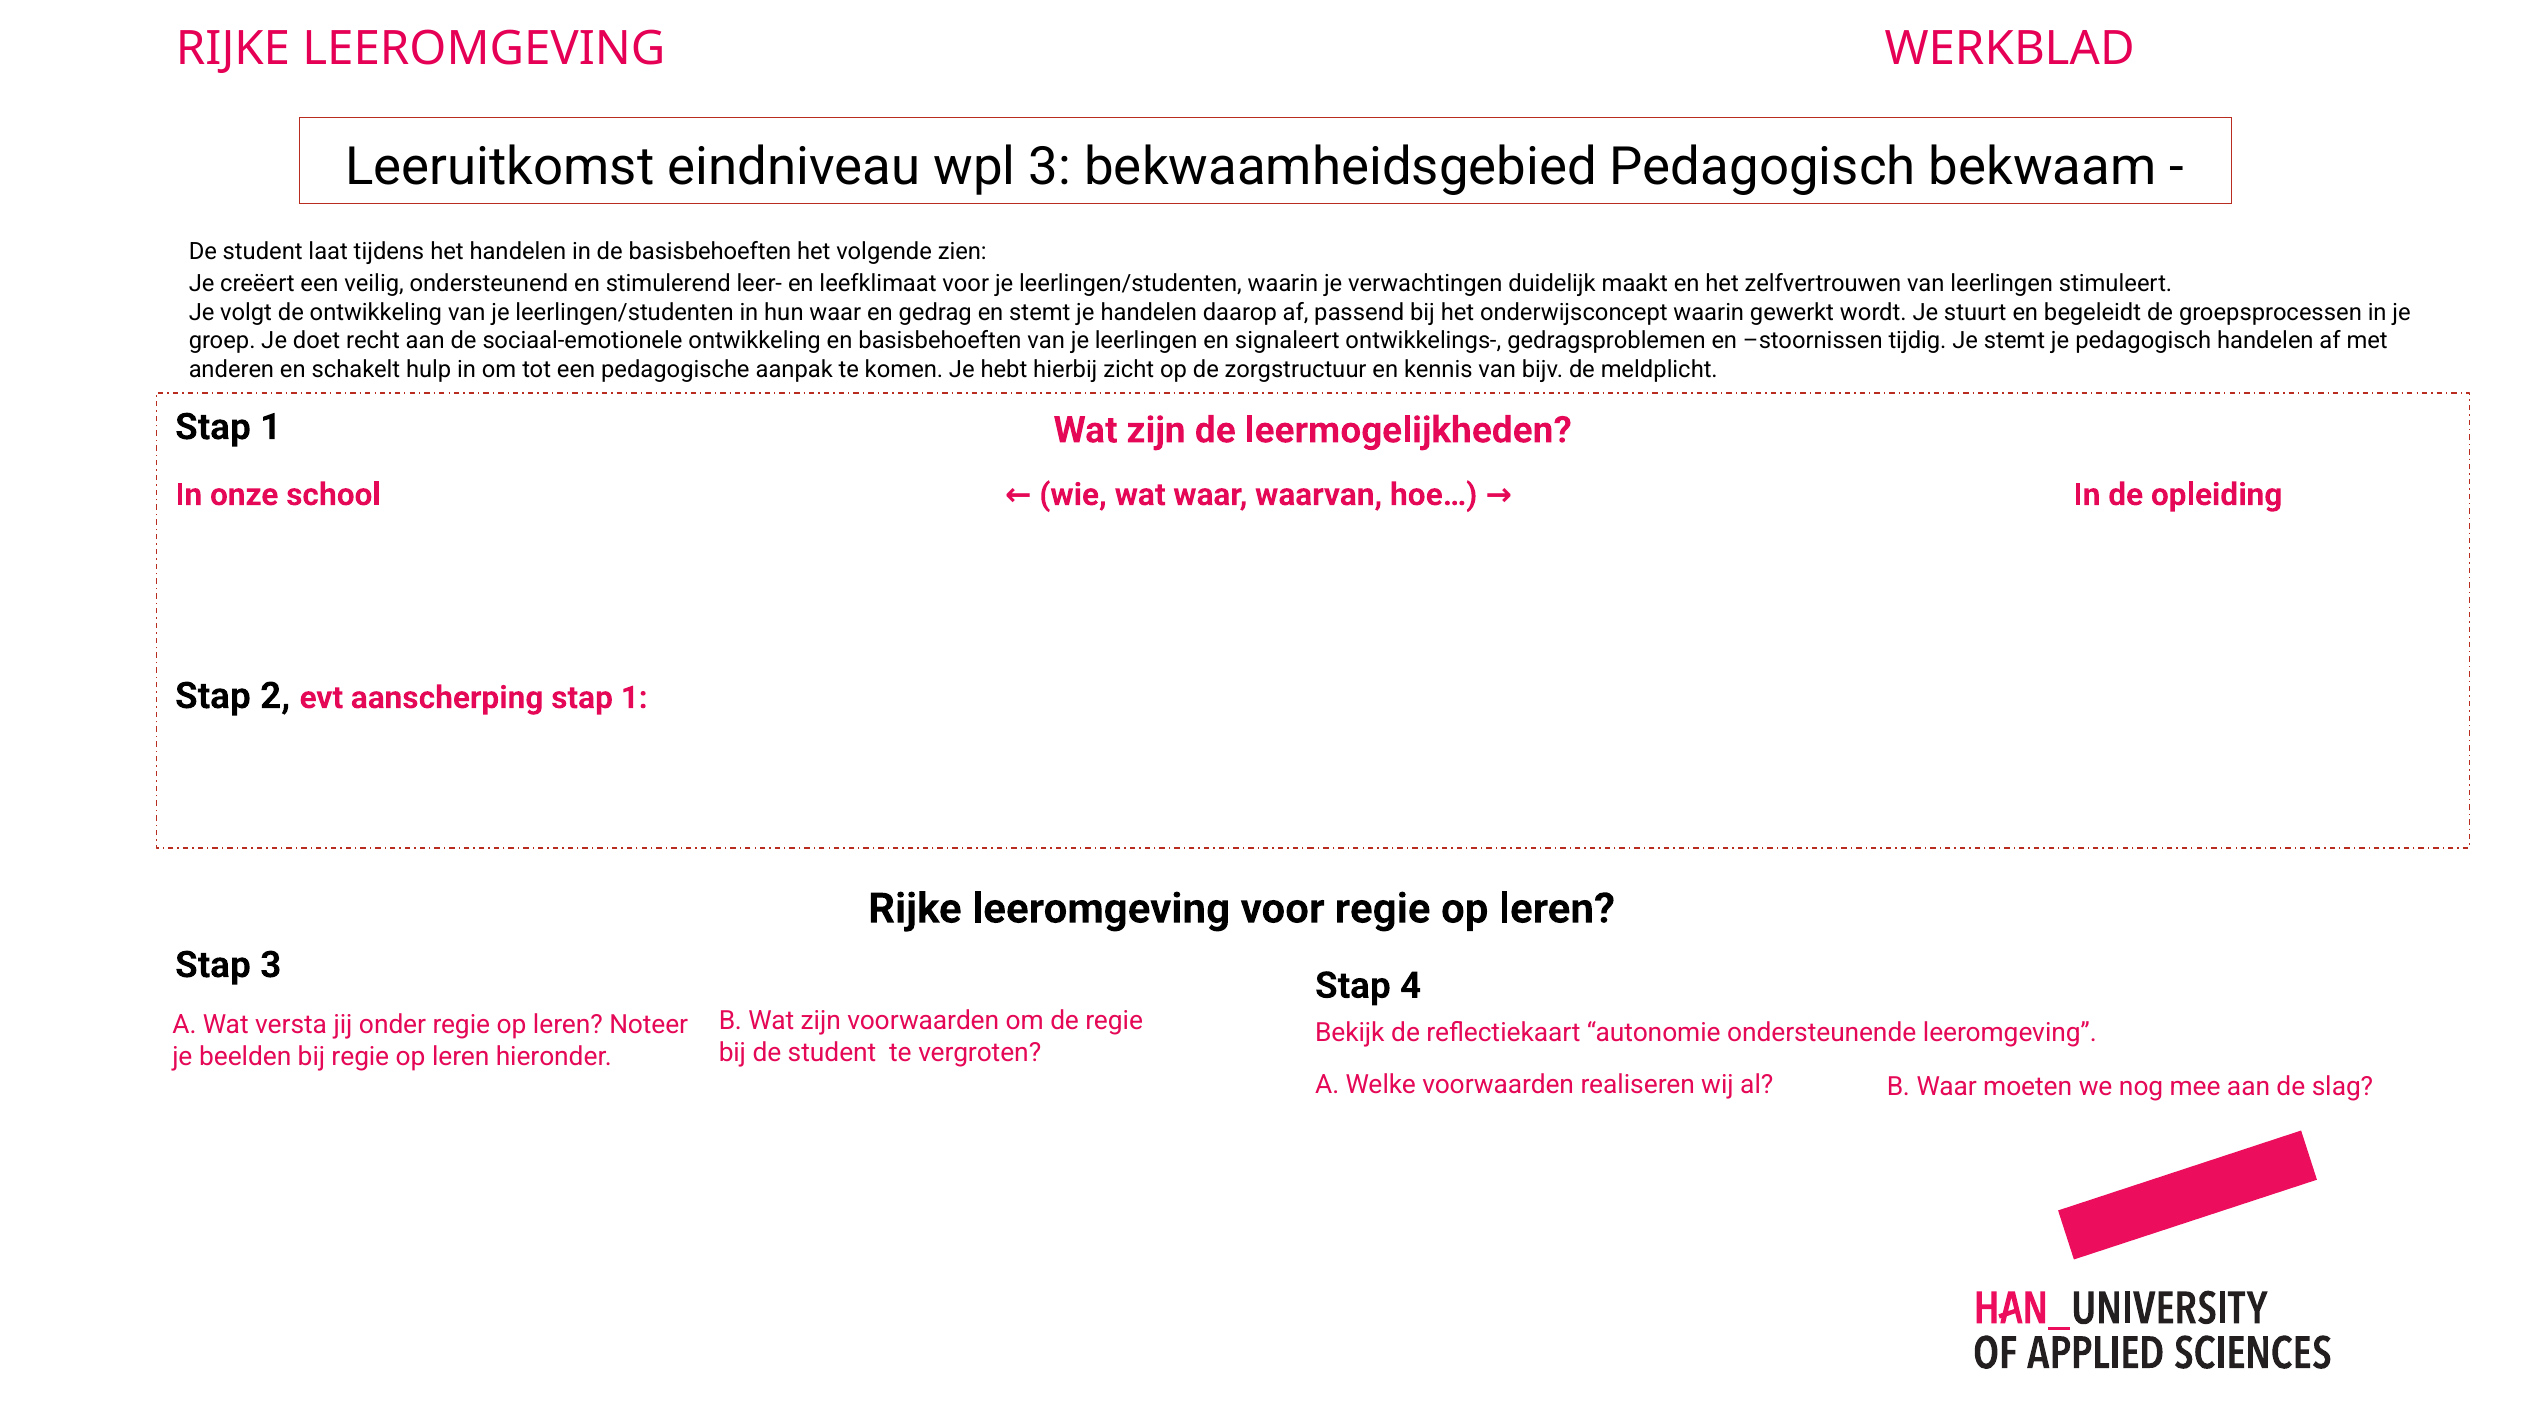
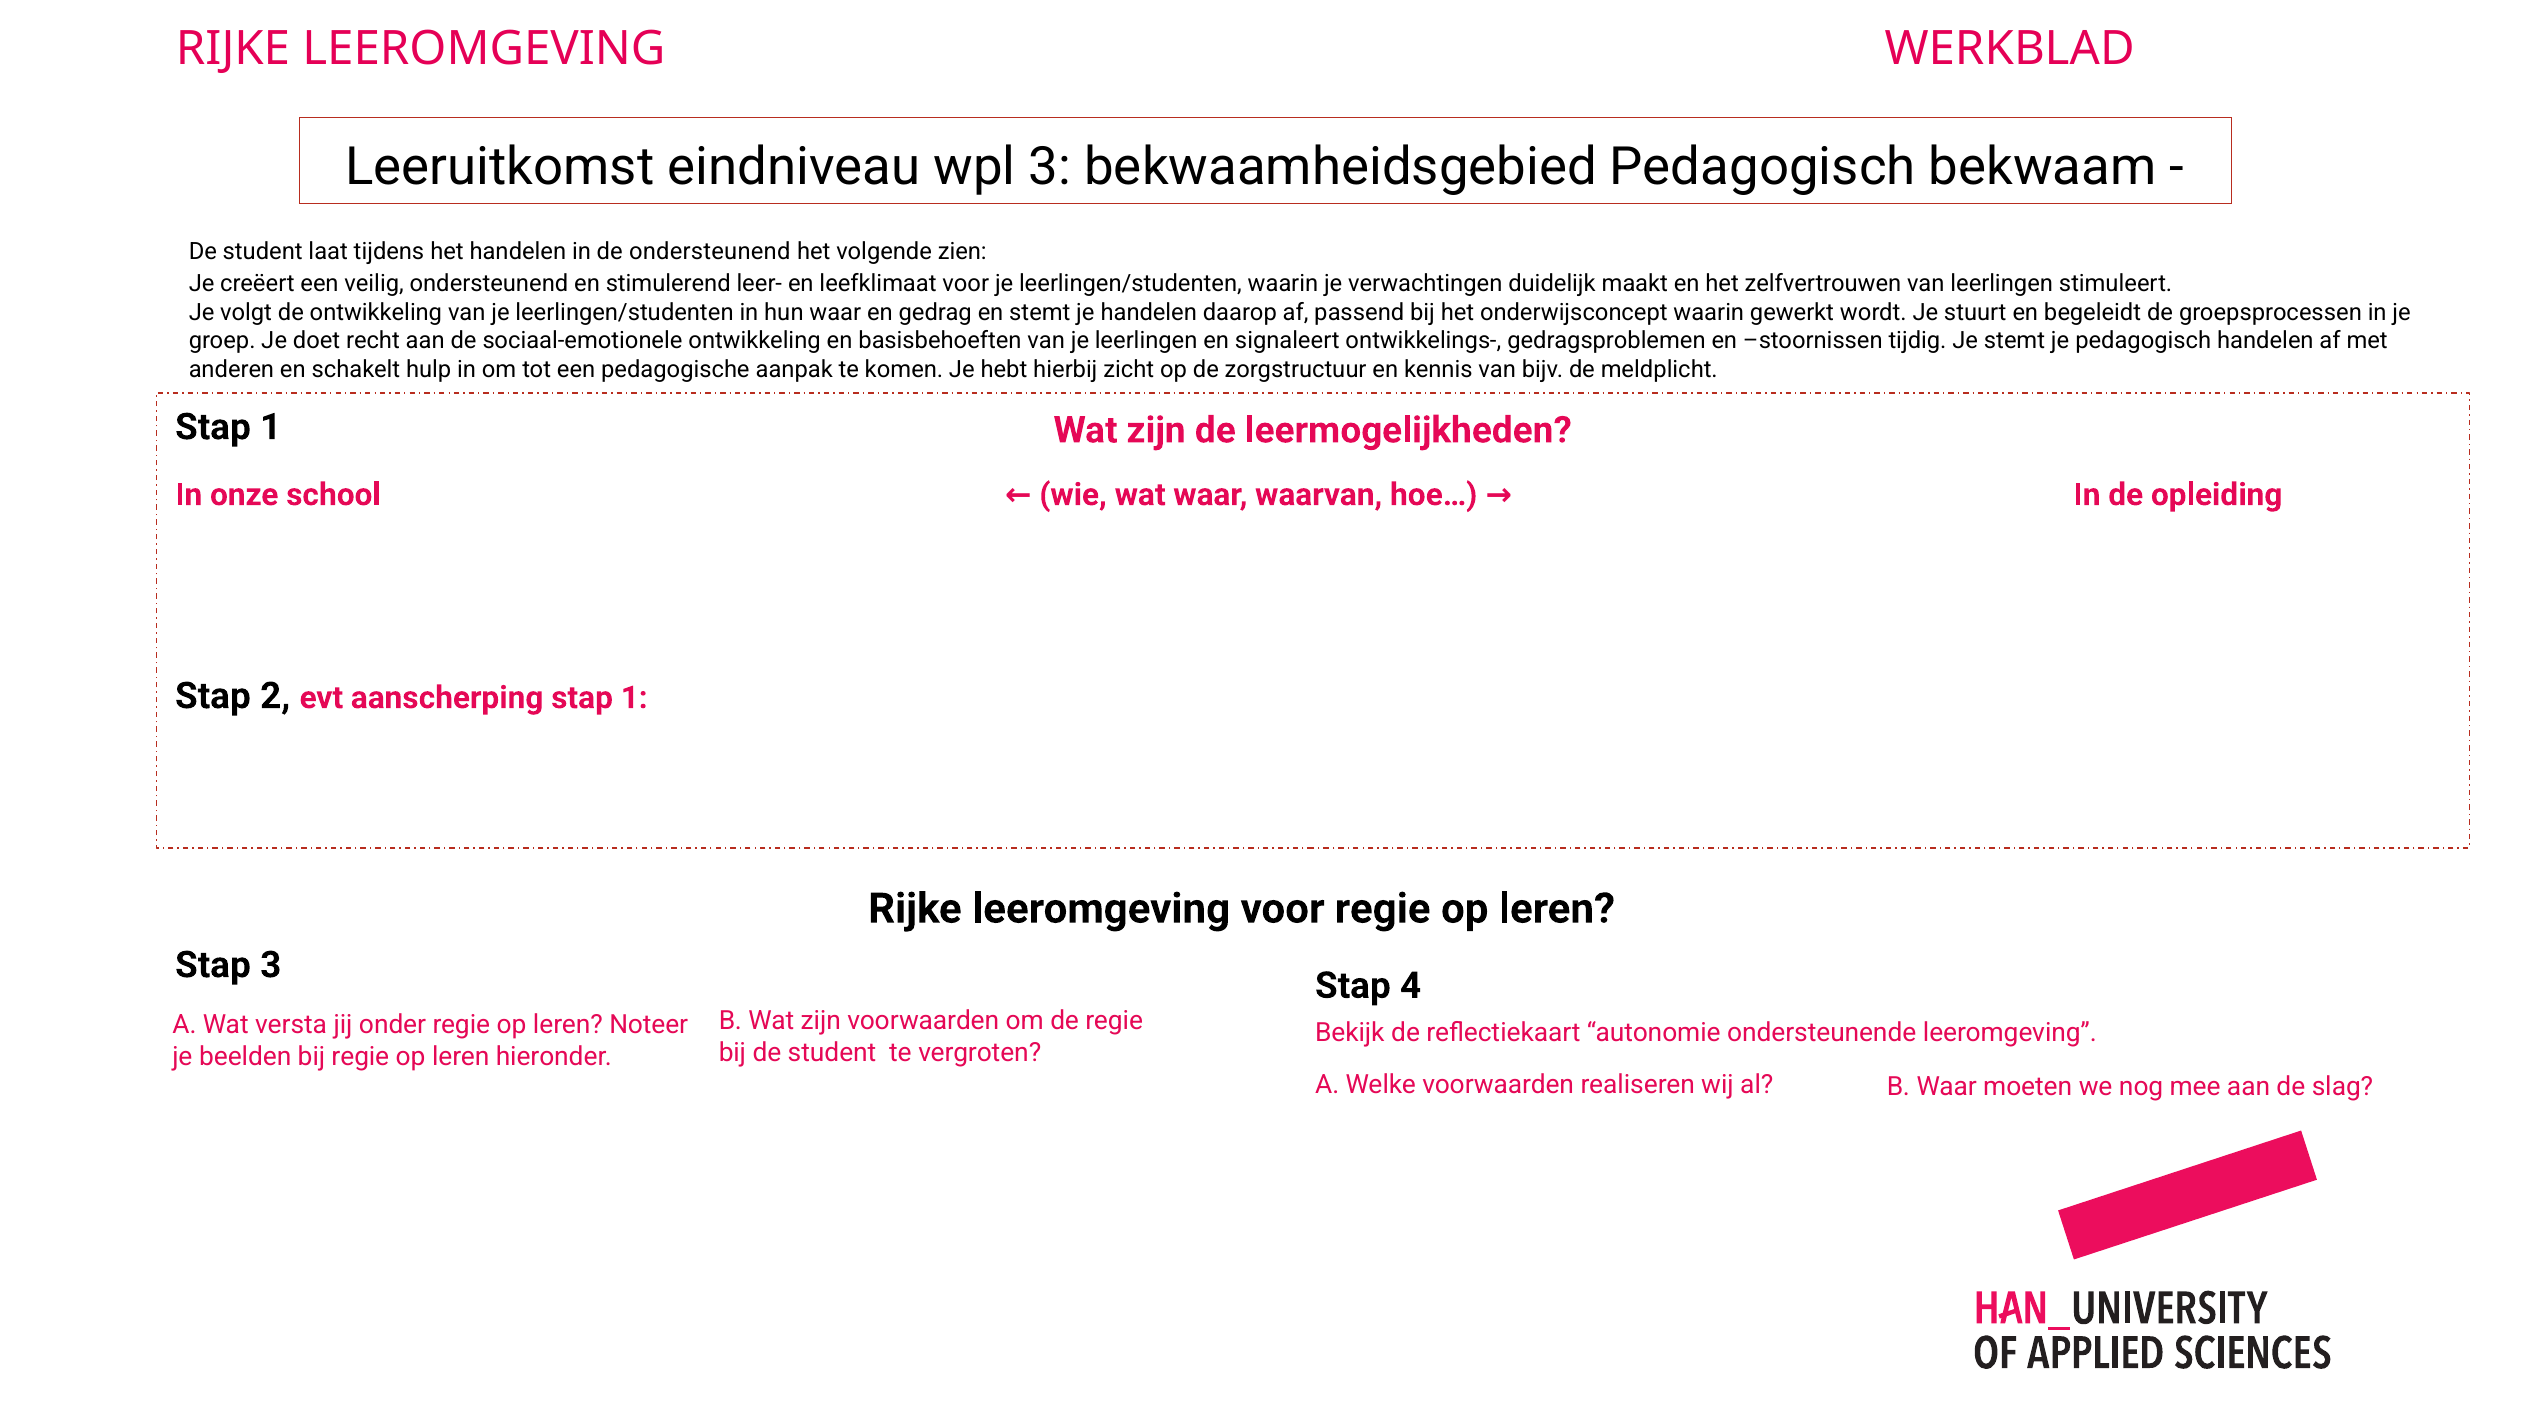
de basisbehoeften: basisbehoeften -> ondersteunend (710, 251)
